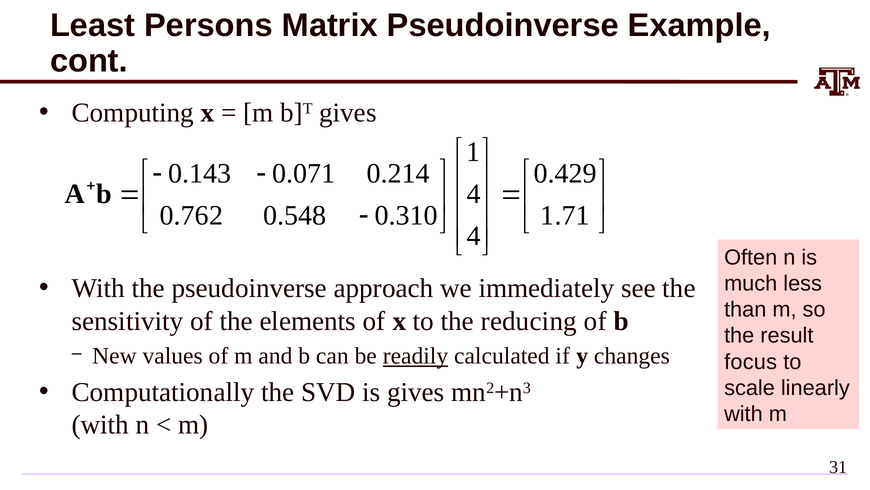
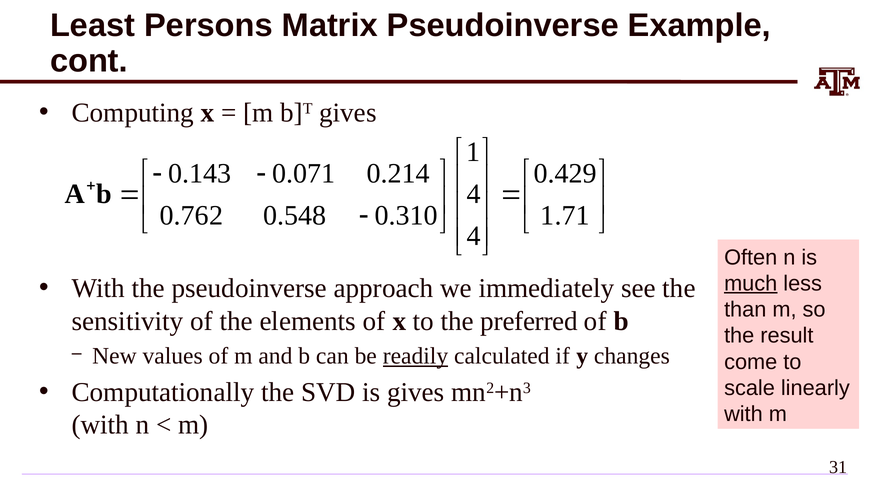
much underline: none -> present (751, 283)
reducing: reducing -> preferred (529, 321)
focus: focus -> come (751, 361)
